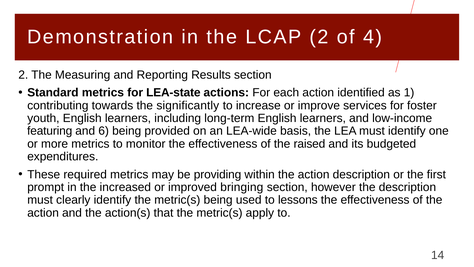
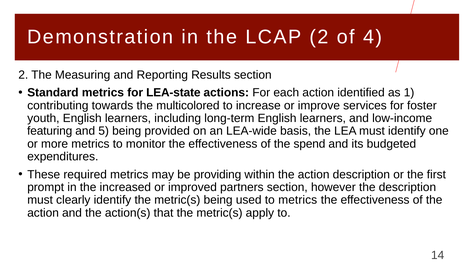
significantly: significantly -> multicolored (188, 105)
6: 6 -> 5 (104, 131)
raised: raised -> spend (309, 144)
bringing: bringing -> partners (242, 187)
to lessons: lessons -> metrics (298, 200)
